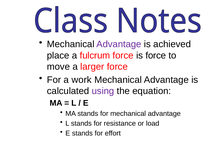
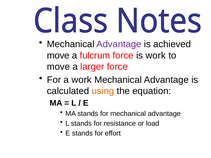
place: place -> move (58, 56)
is force: force -> work (156, 56)
using colour: purple -> orange (103, 91)
